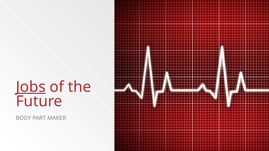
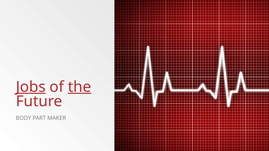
the underline: none -> present (80, 87)
